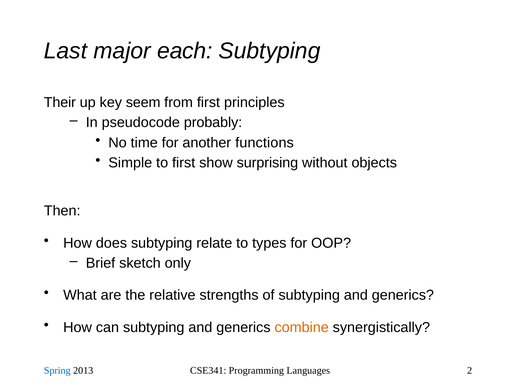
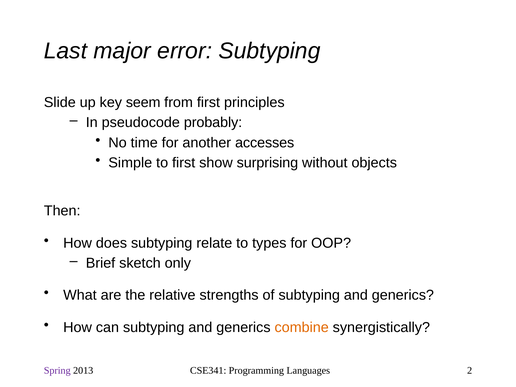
each: each -> error (185, 51)
Their: Their -> Slide (60, 102)
functions: functions -> accesses (265, 143)
Spring colour: blue -> purple (57, 371)
